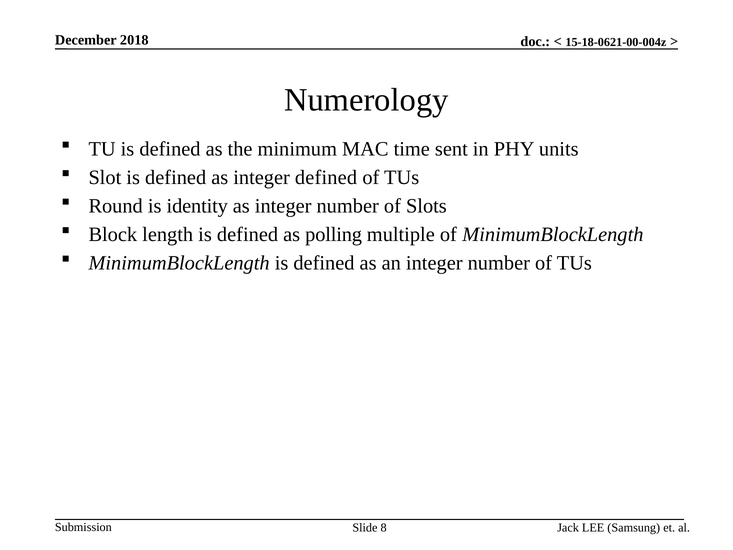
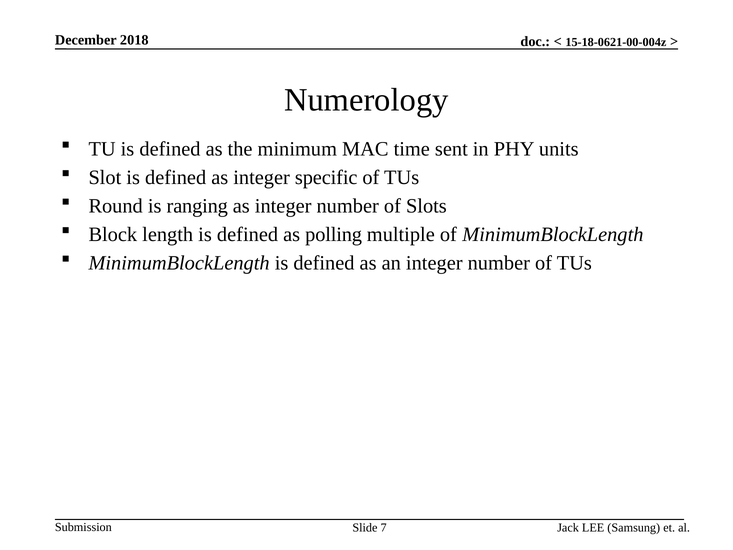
integer defined: defined -> specific (326, 177)
identity: identity -> ranging (197, 206)
8: 8 -> 7 (384, 527)
